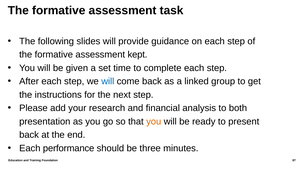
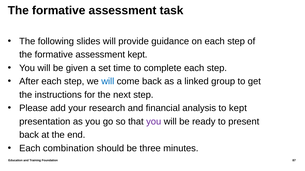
to both: both -> kept (238, 108)
you colour: orange -> purple (154, 122)
performance: performance -> combination (69, 149)
